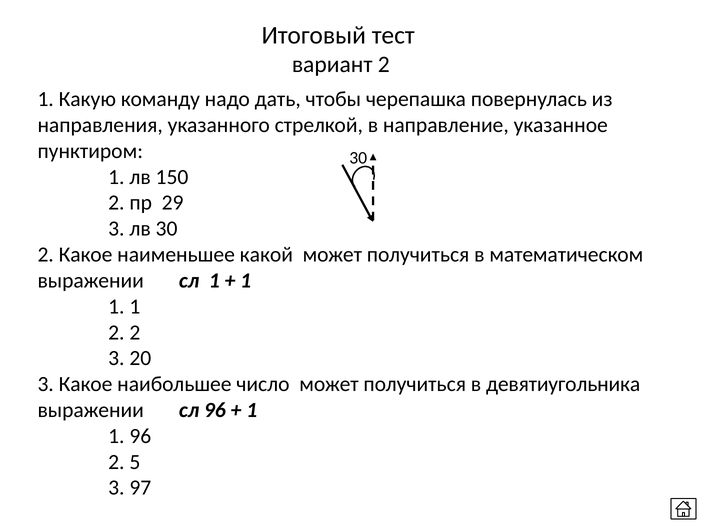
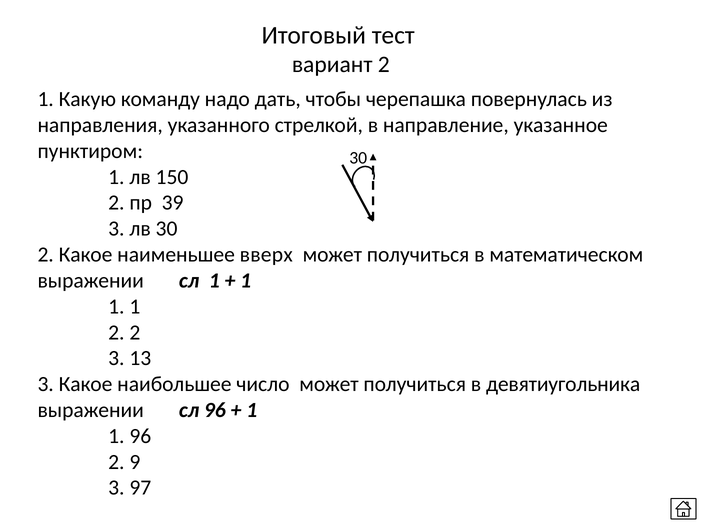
29: 29 -> 39 (173, 203)
какой: какой -> вверх (266, 255)
20: 20 -> 13 (140, 358)
5: 5 -> 9 (135, 462)
